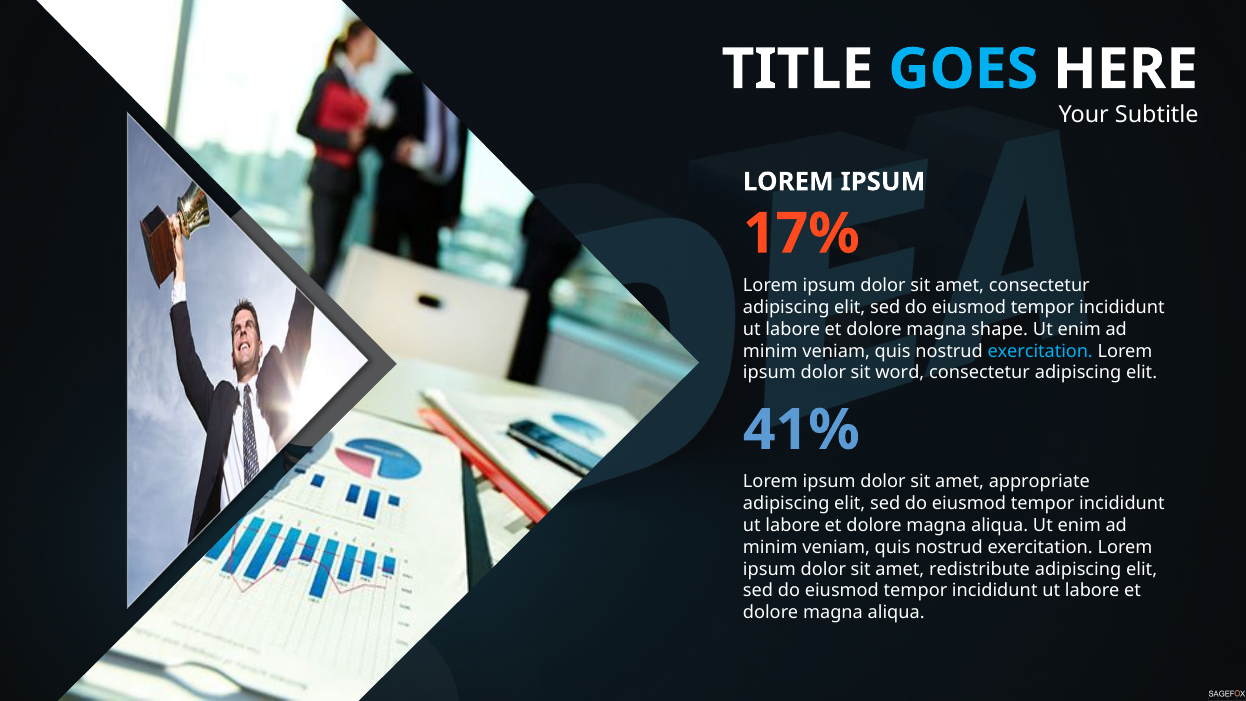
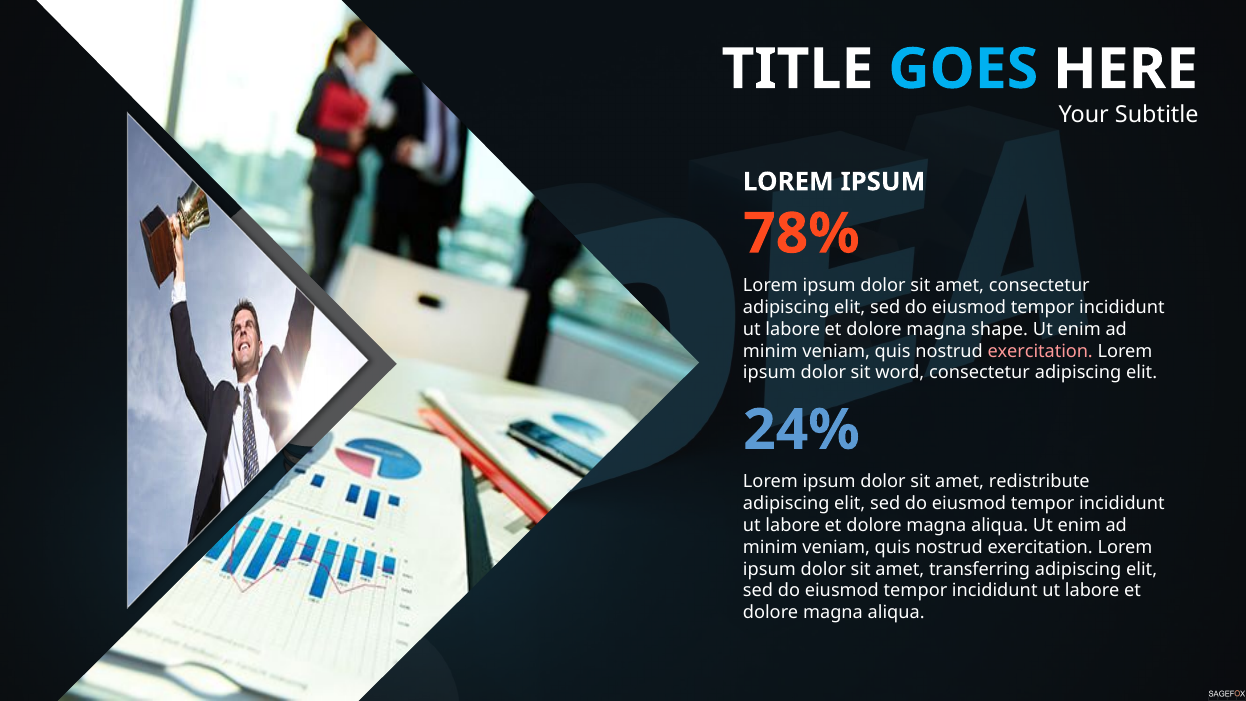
17%: 17% -> 78% (801, 234)
exercitation colour: light blue -> pink (1040, 351)
41%: 41% -> 24% (801, 430)
appropriate: appropriate -> redistribute (1039, 482)
redistribute: redistribute -> transferring (980, 569)
